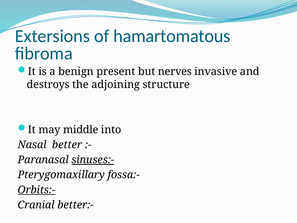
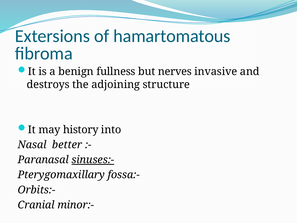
present: present -> fullness (116, 72)
middle: middle -> history (81, 130)
Orbits:- underline: present -> none (37, 190)
better:-: better:- -> minor:- (76, 205)
